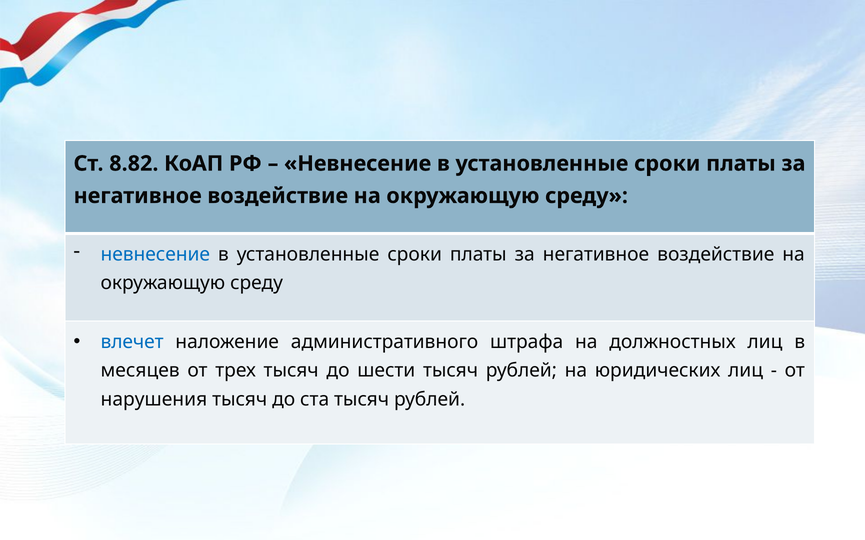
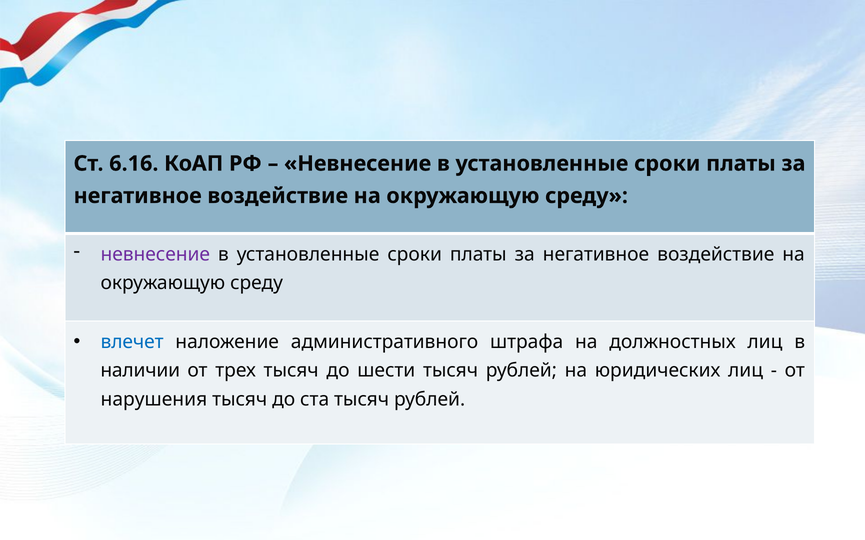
8.82: 8.82 -> 6.16 (134, 164)
невнесение colour: blue -> purple (155, 255)
месяцев: месяцев -> наличии (140, 371)
